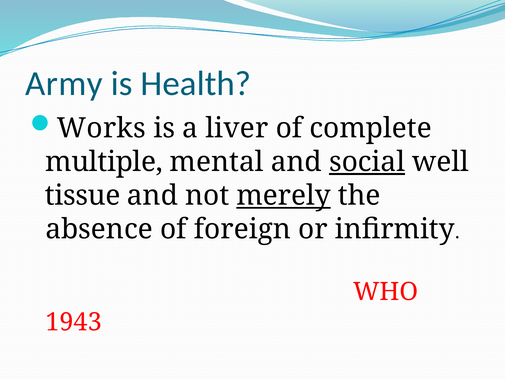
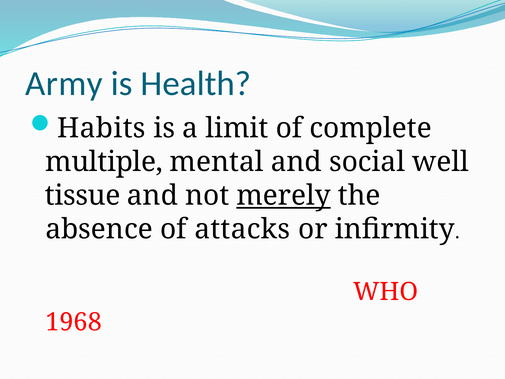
Works: Works -> Habits (101, 128)
liver: liver -> limit (237, 128)
social underline: present -> none (367, 162)
foreign: foreign -> attacks (242, 229)
1943: 1943 -> 1968 (74, 322)
